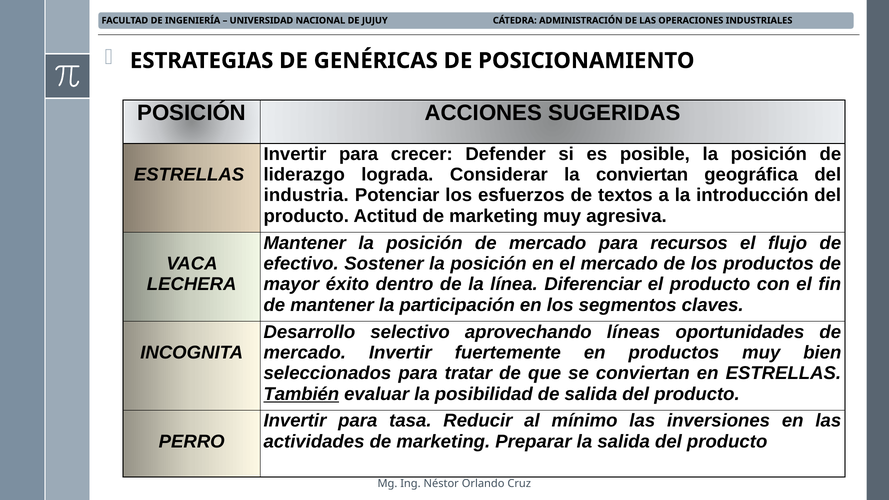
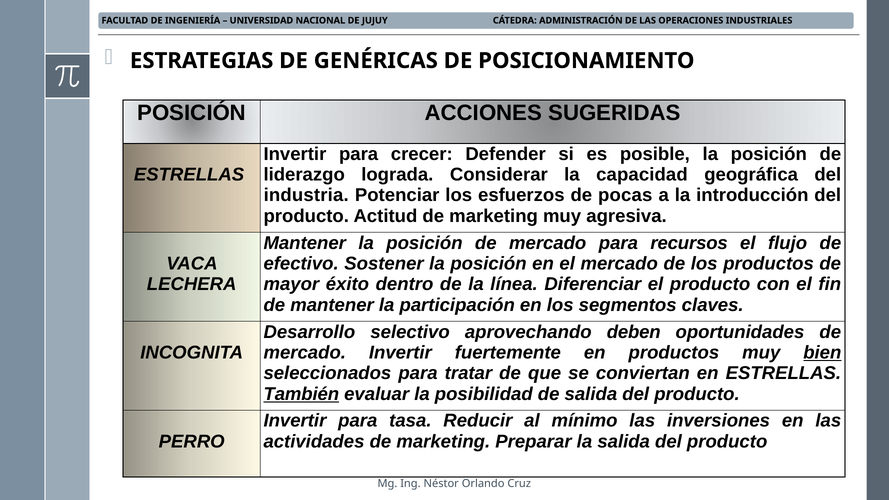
la conviertan: conviertan -> capacidad (642, 175)
textos: textos -> pocas (625, 195)
líneas: líneas -> deben (634, 332)
bien underline: none -> present (822, 353)
